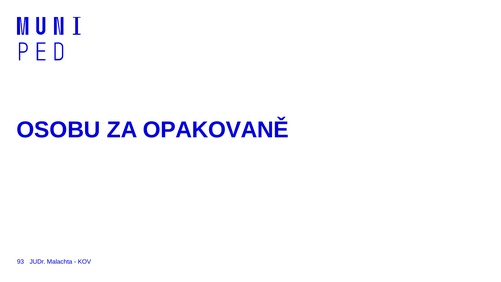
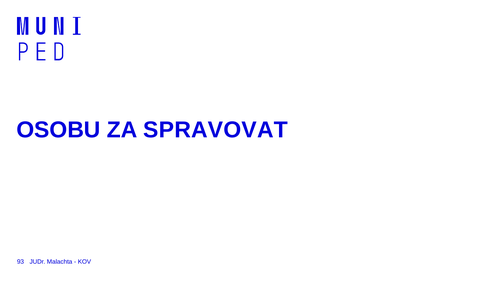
OPAKOVANĚ: OPAKOVANĚ -> SPRAVOVAT (216, 130)
